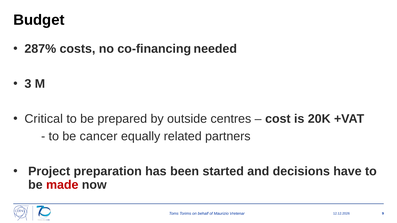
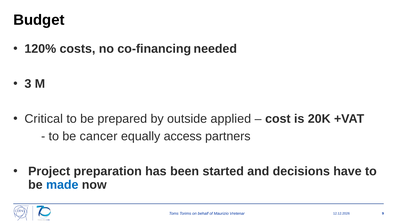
287%: 287% -> 120% (40, 49)
centres: centres -> applied (231, 119)
related: related -> access (183, 136)
made colour: red -> blue (62, 185)
